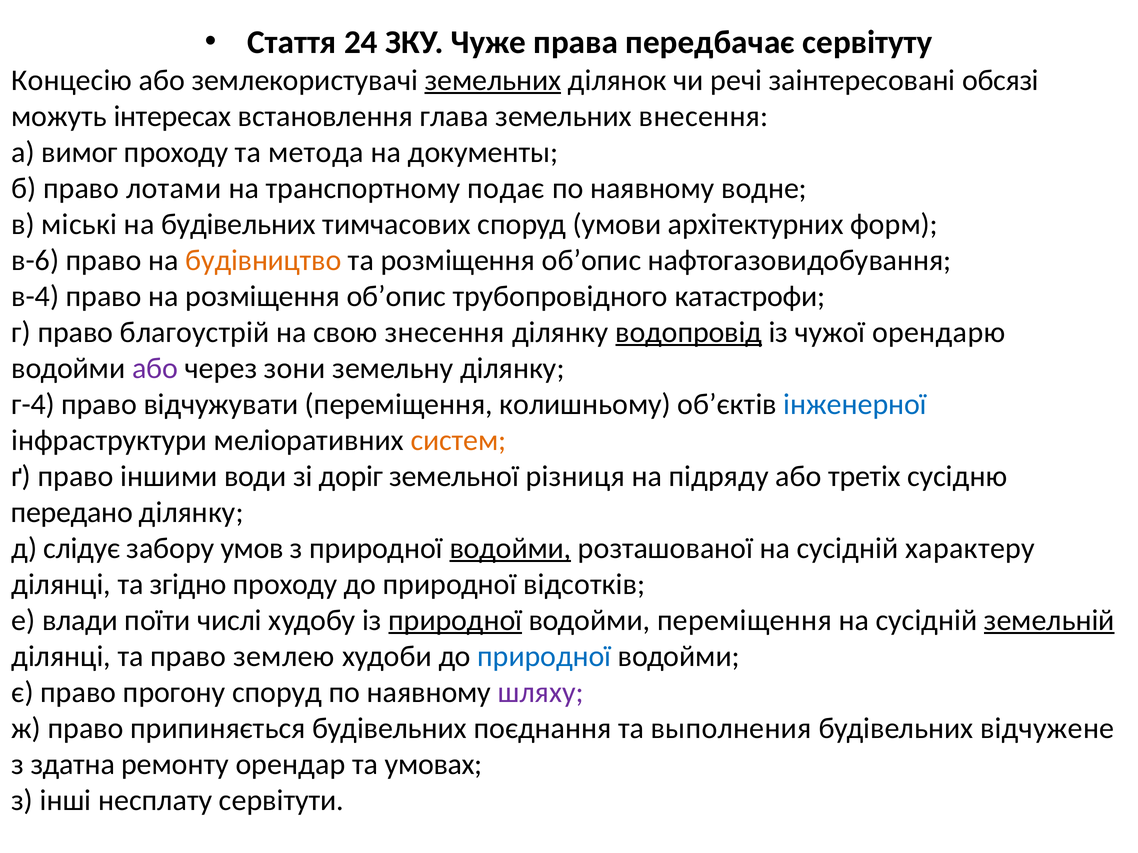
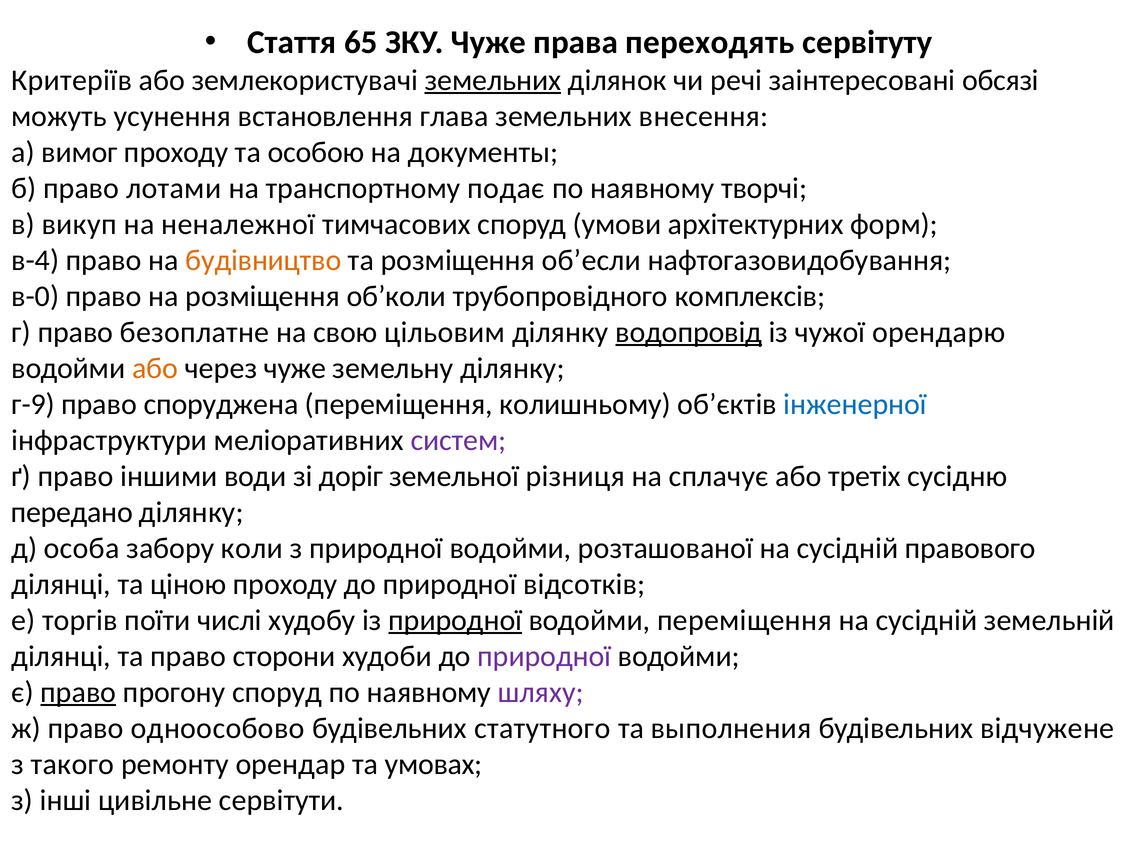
24: 24 -> 65 (361, 42)
передбачає: передбачає -> переходять (710, 42)
Концесію: Концесію -> Критеріїв (72, 80)
інтересах: інтересах -> усунення (172, 116)
метода: метода -> особою (316, 152)
водне: водне -> творчі (764, 188)
міські: міські -> викуп (79, 224)
на будівельних: будівельних -> неналежної (238, 224)
в-6: в-6 -> в-4 (35, 260)
та розміщення об’опис: об’опис -> об’если (592, 260)
в-4: в-4 -> в-0 (35, 296)
на розміщення об’опис: об’опис -> об’коли (396, 296)
катастрофи: катастрофи -> комплексів (750, 296)
благоустрій: благоустрій -> безоплатне (195, 332)
знесення: знесення -> цільовим (445, 332)
або colour: purple -> orange (155, 368)
через зони: зони -> чуже (295, 368)
г-4: г-4 -> г-9 (33, 404)
відчужувати: відчужувати -> споруджена (221, 404)
систем colour: orange -> purple (458, 440)
підряду: підряду -> сплачує (719, 476)
слідує: слідує -> особа (82, 548)
умов: умов -> коли (252, 548)
водойми underline: present -> none (510, 548)
характеру: характеру -> правового (970, 548)
згідно: згідно -> ціною (188, 584)
влади: влади -> торгів (80, 620)
земельній underline: present -> none (1049, 620)
землею: землею -> сторони (284, 656)
природної colour: blue -> purple (544, 656)
право underline: none -> present (78, 693)
припиняється: припиняється -> одноособово (218, 729)
поєднання: поєднання -> статутного (542, 729)
здатна: здатна -> такого (72, 765)
несплату: несплату -> цивільне (155, 801)
